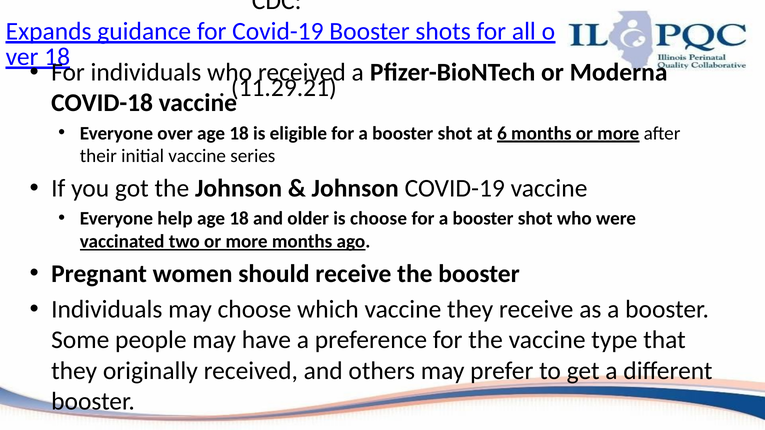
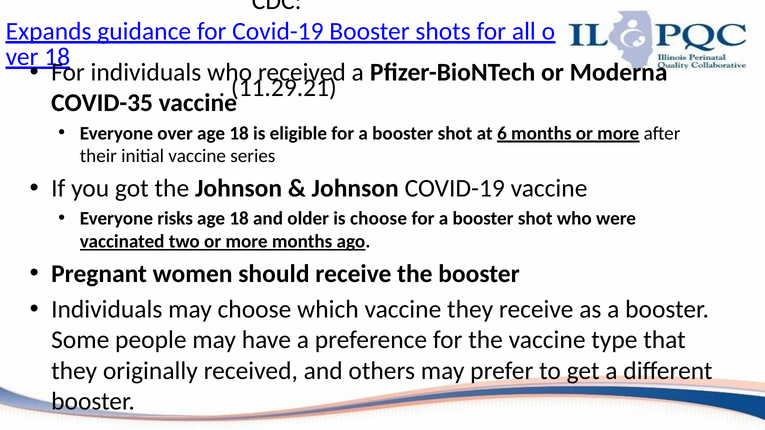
COVID-18: COVID-18 -> COVID-35 (102, 103)
help: help -> risks (175, 219)
